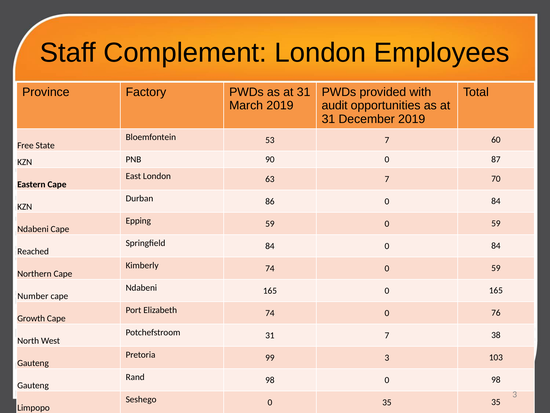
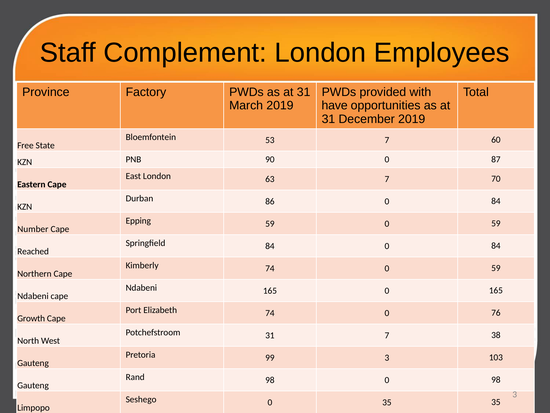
audit: audit -> have (335, 105)
Ndabeni: Ndabeni -> Number (33, 229)
Number: Number -> Ndabeni (33, 296)
